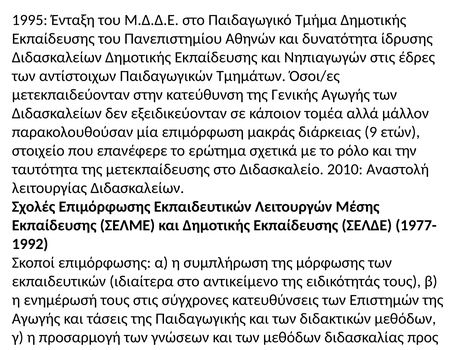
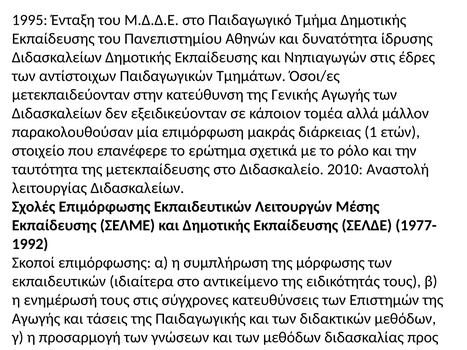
9: 9 -> 1 (371, 132)
